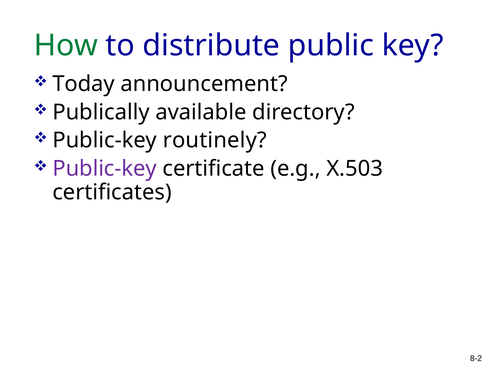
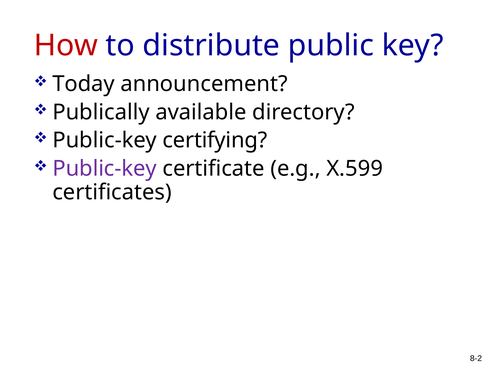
How colour: green -> red (66, 45)
routinely: routinely -> certifying (215, 140)
X.503: X.503 -> X.599 (355, 169)
